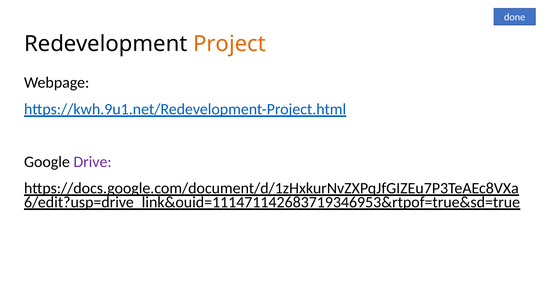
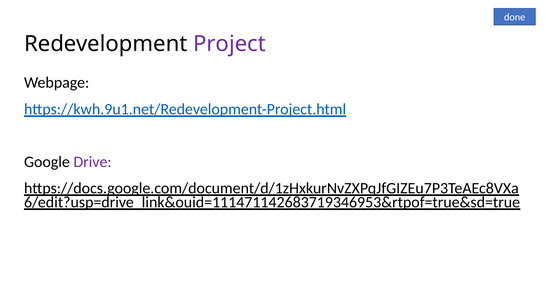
Project colour: orange -> purple (229, 44)
